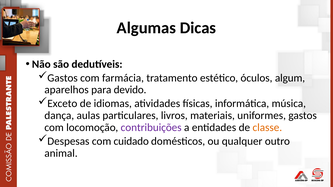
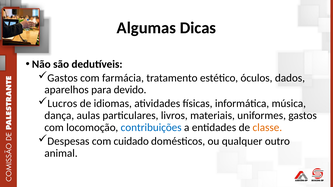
algum: algum -> dados (290, 78)
Exceto: Exceto -> Lucros (62, 104)
contribuições colour: purple -> blue (151, 128)
